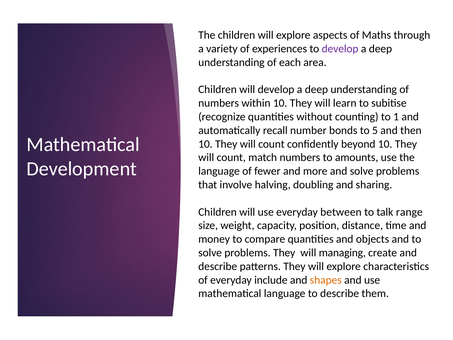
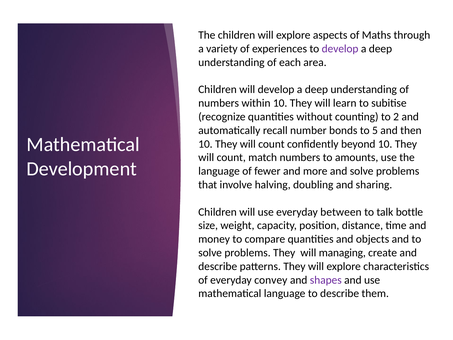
1: 1 -> 2 (396, 117)
range: range -> bottle (409, 212)
include: include -> convey (271, 280)
shapes colour: orange -> purple (326, 280)
